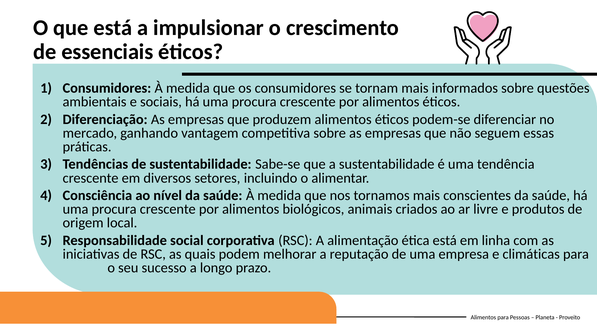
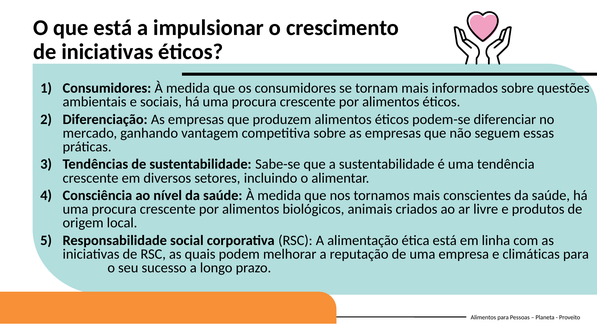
de essenciais: essenciais -> iniciativas (107, 52)
